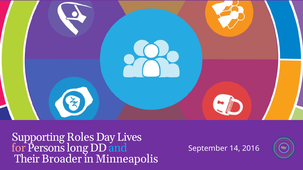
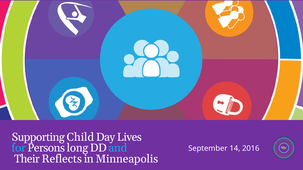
Roles: Roles -> Child (80, 137)
for colour: pink -> light blue (19, 148)
Broader: Broader -> Reflects (62, 159)
